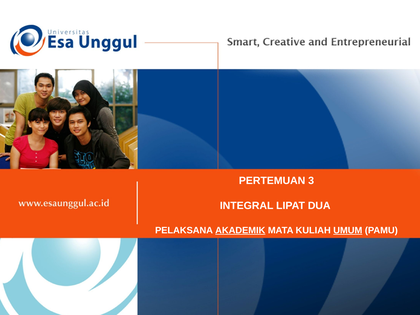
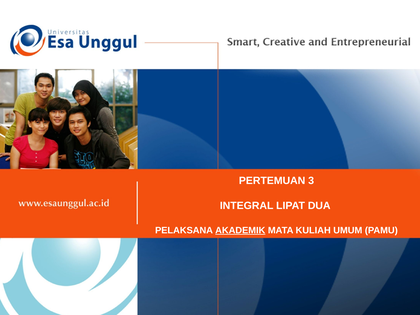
UMUM underline: present -> none (348, 230)
